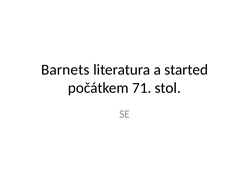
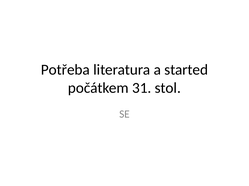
Barnets: Barnets -> Potřeba (65, 70)
71: 71 -> 31 (142, 88)
